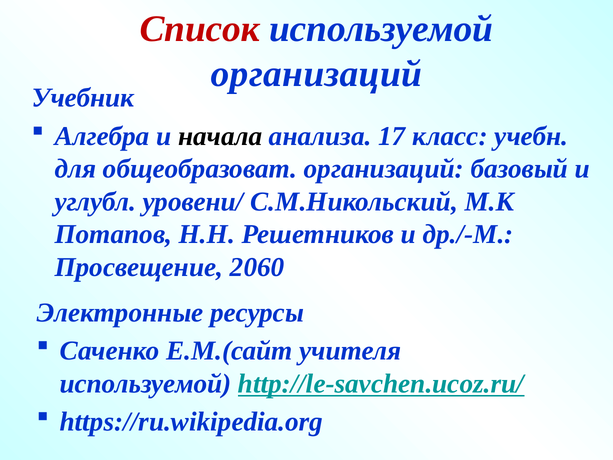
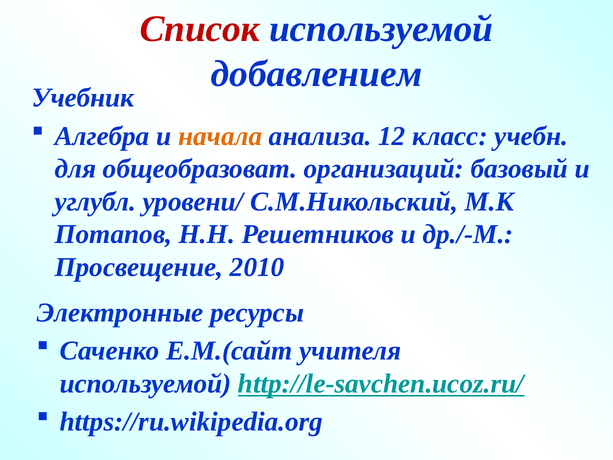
организаций: организаций -> добавлением (317, 74)
начала colour: black -> orange (220, 136)
17: 17 -> 12 (392, 136)
2060: 2060 -> 2010 (257, 267)
